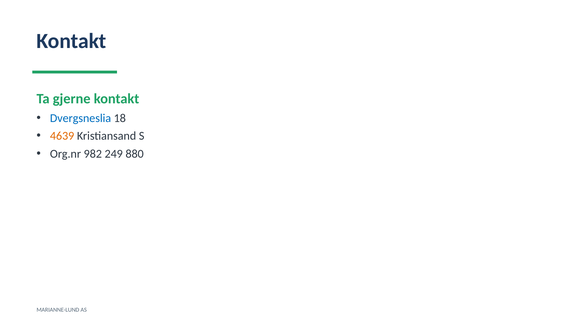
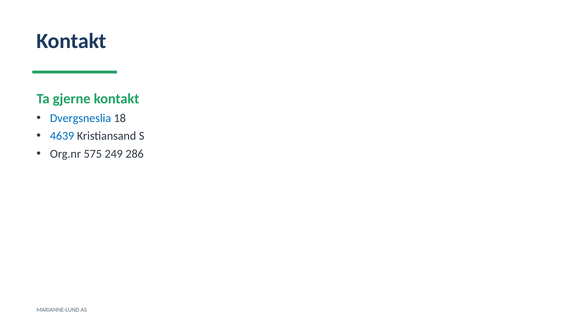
4639 colour: orange -> blue (62, 136)
982: 982 -> 575 (93, 154)
880: 880 -> 286 (135, 154)
